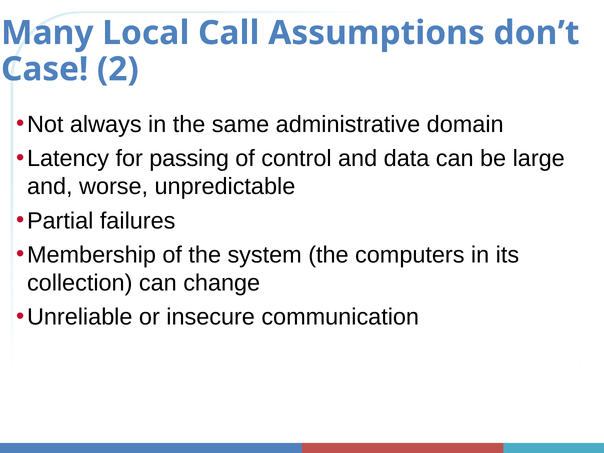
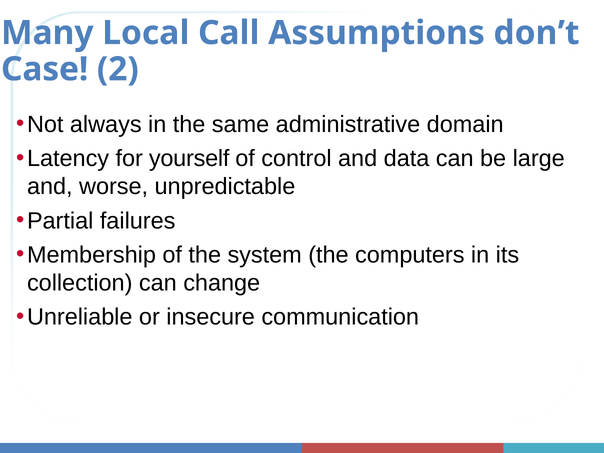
passing: passing -> yourself (189, 159)
